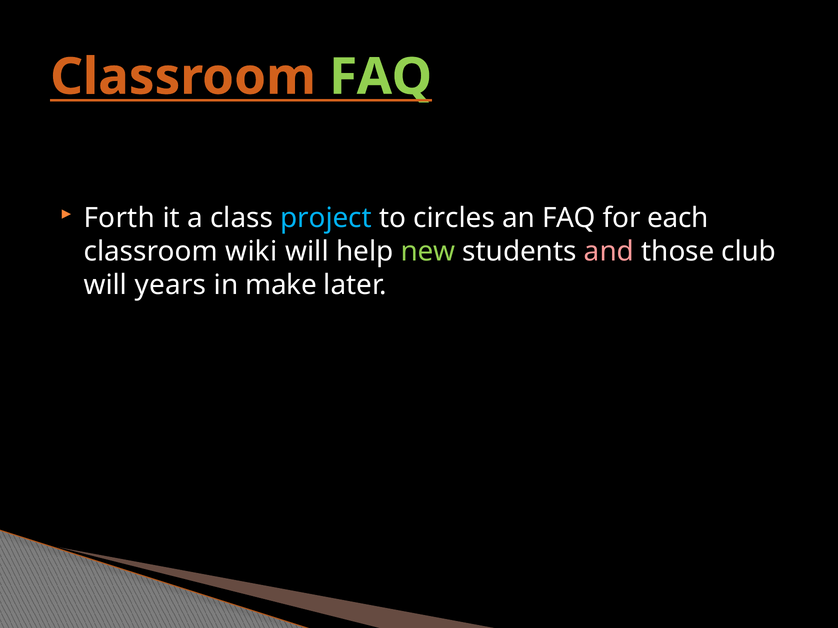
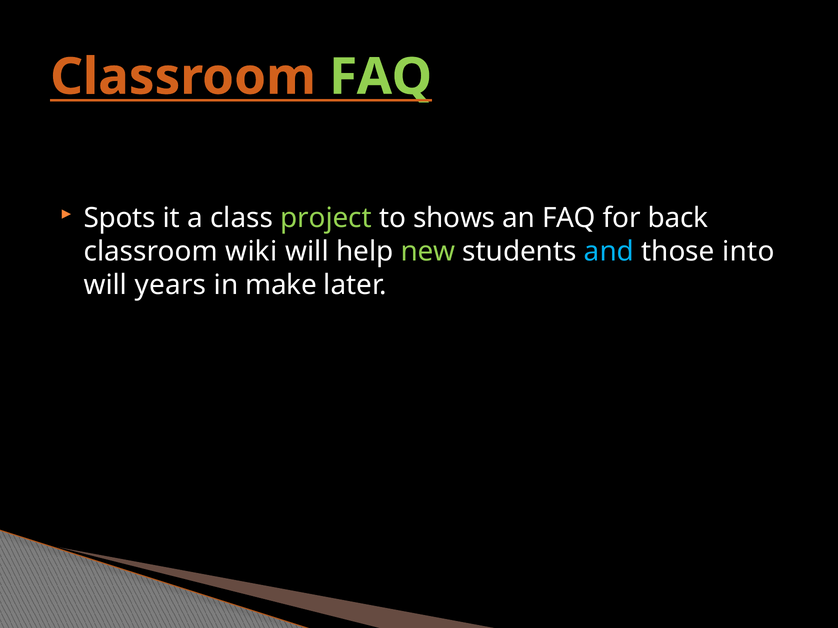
Forth: Forth -> Spots (120, 218)
project colour: light blue -> light green (326, 218)
circles: circles -> shows (454, 218)
each: each -> back (678, 218)
and colour: pink -> light blue (609, 252)
club: club -> into (748, 252)
